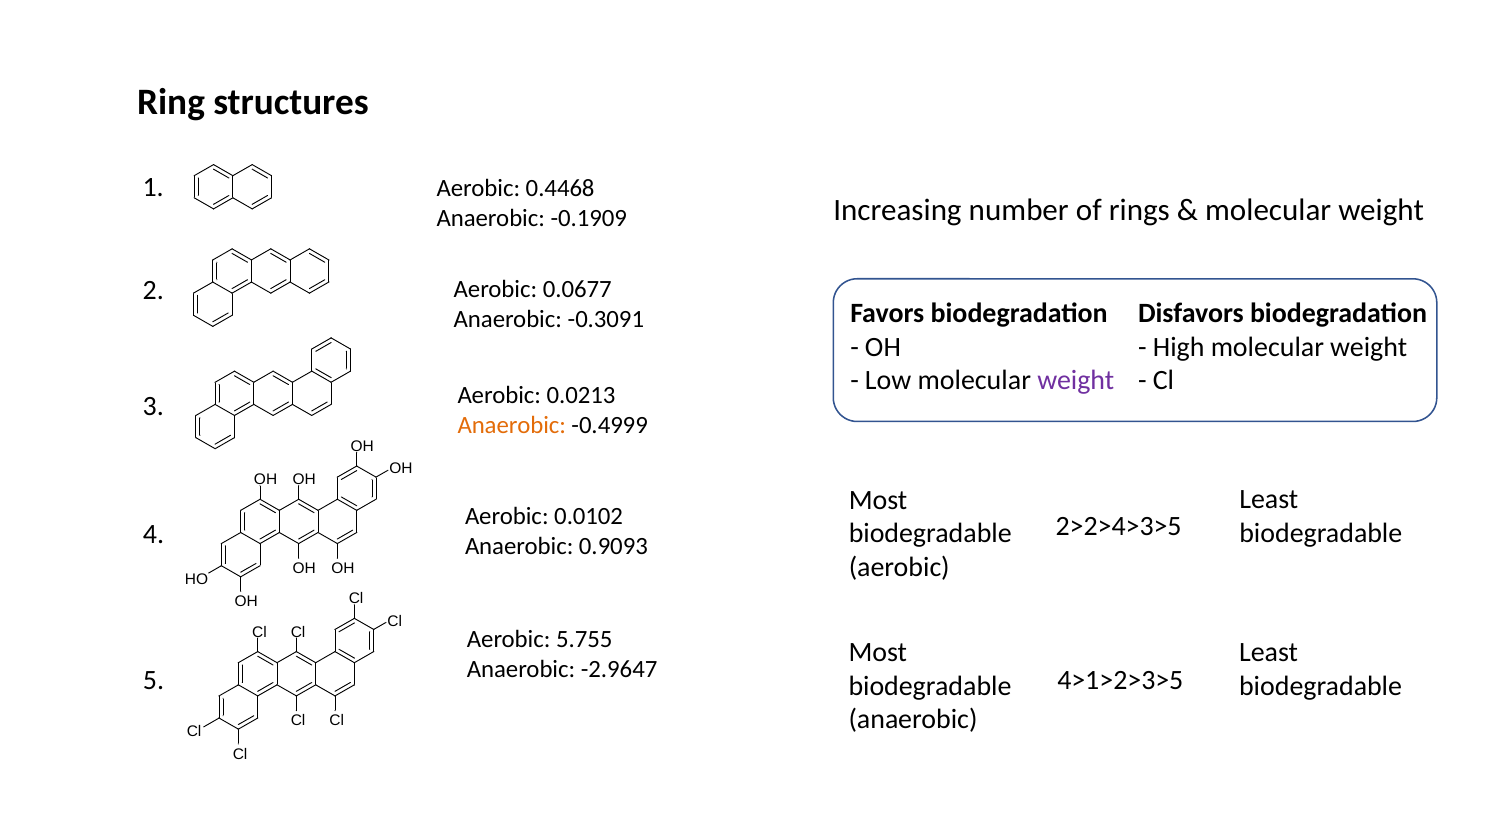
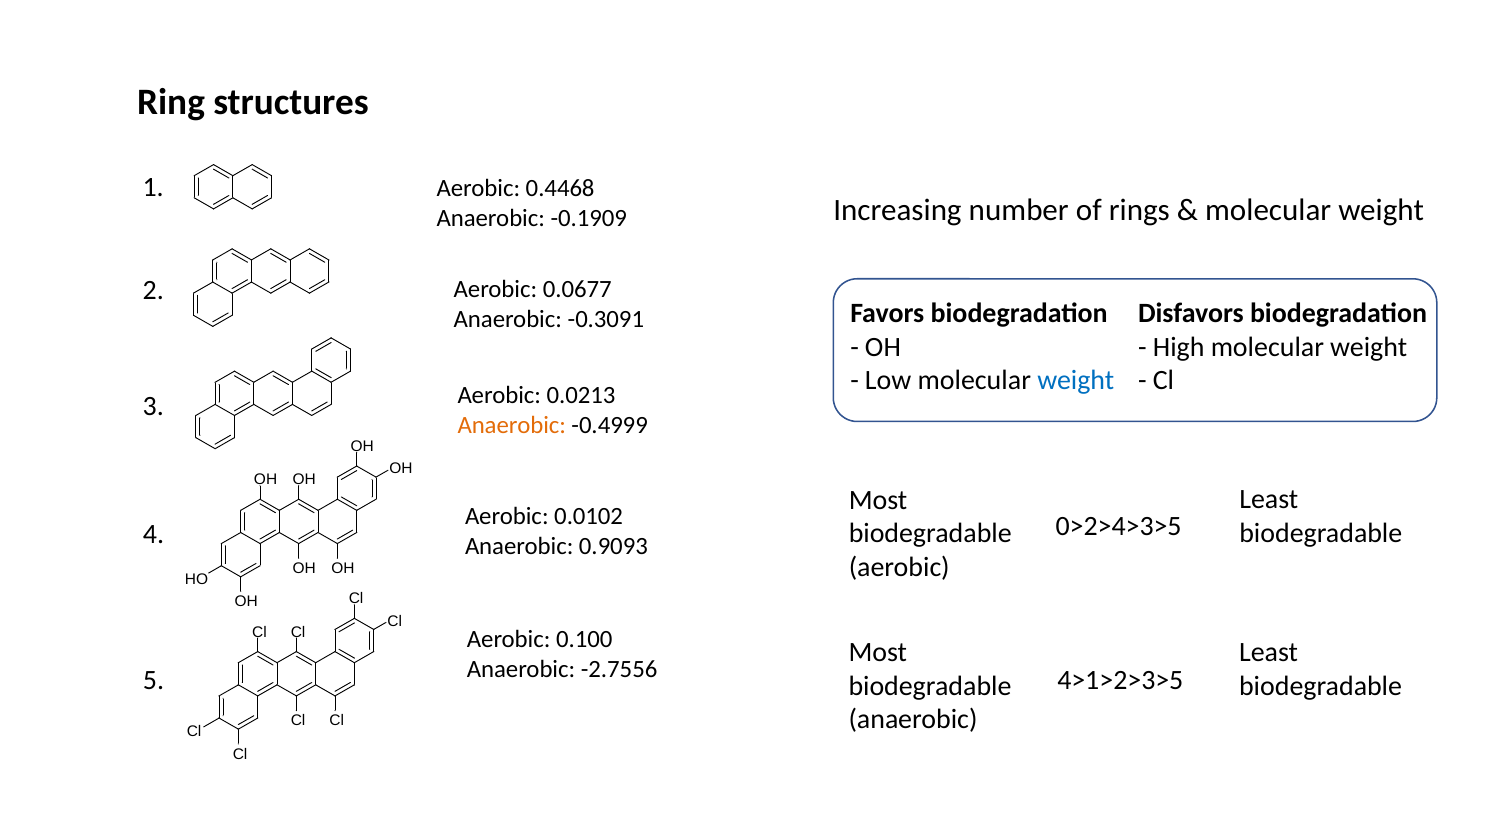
weight colour: purple -> blue (1076, 380)
2>2>4>3>5: 2>2>4>3>5 -> 0>2>4>3>5 (1119, 526)
5.755: 5.755 -> 0.100 (584, 640)
-2.9647: -2.9647 -> -2.7556 (619, 669)
